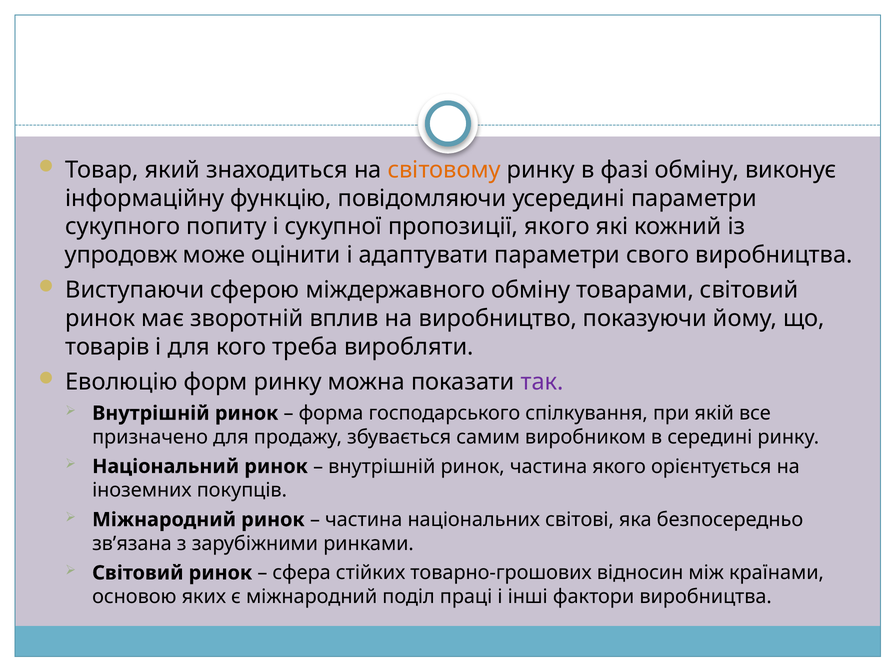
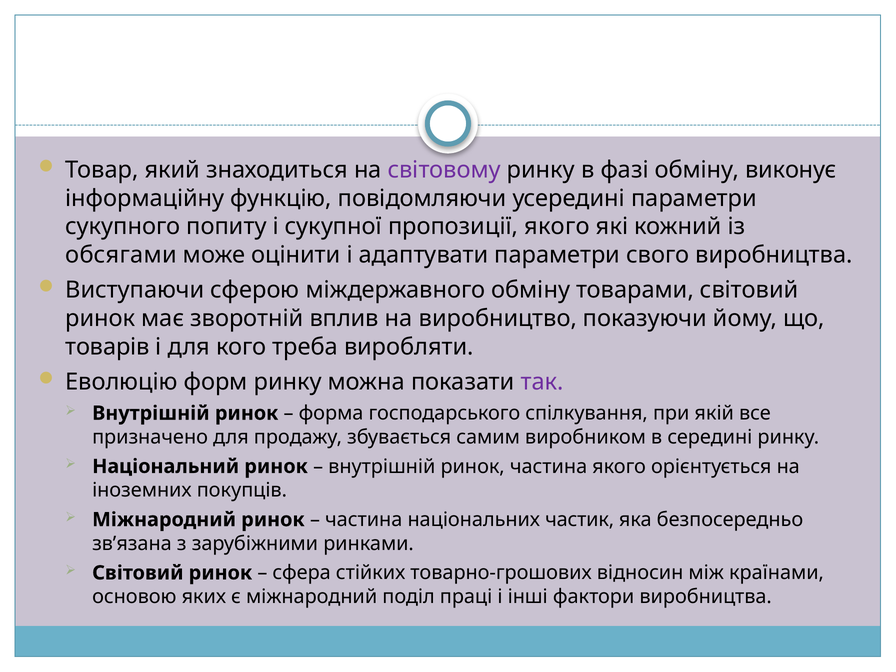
світовому colour: orange -> purple (444, 170)
упродовж: упродовж -> обсягами (121, 255)
світові: світові -> частик (580, 520)
